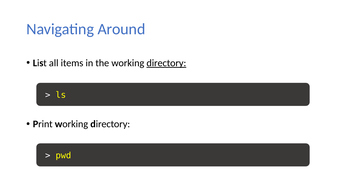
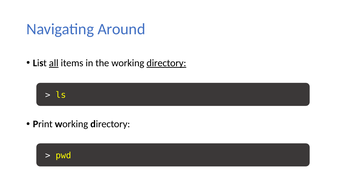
all underline: none -> present (54, 63)
